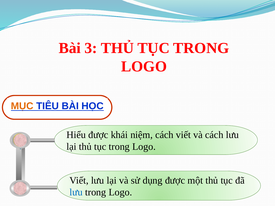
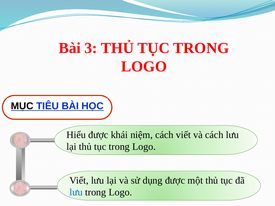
MỤC colour: orange -> black (22, 106)
